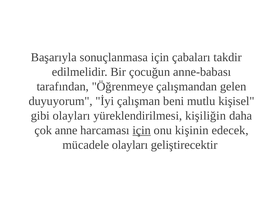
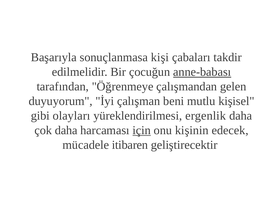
sonuçlanmasa için: için -> kişi (160, 57)
anne-babası underline: none -> present (202, 72)
kişiliğin: kişiliğin -> ergenlik (206, 116)
çok anne: anne -> daha (66, 130)
mücadele olayları: olayları -> itibaren (130, 145)
